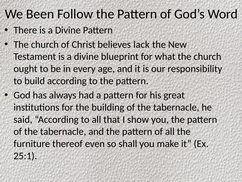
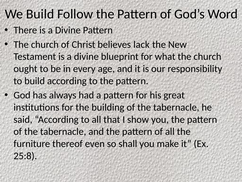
We Been: Been -> Build (40, 14)
25:1: 25:1 -> 25:8 (25, 155)
